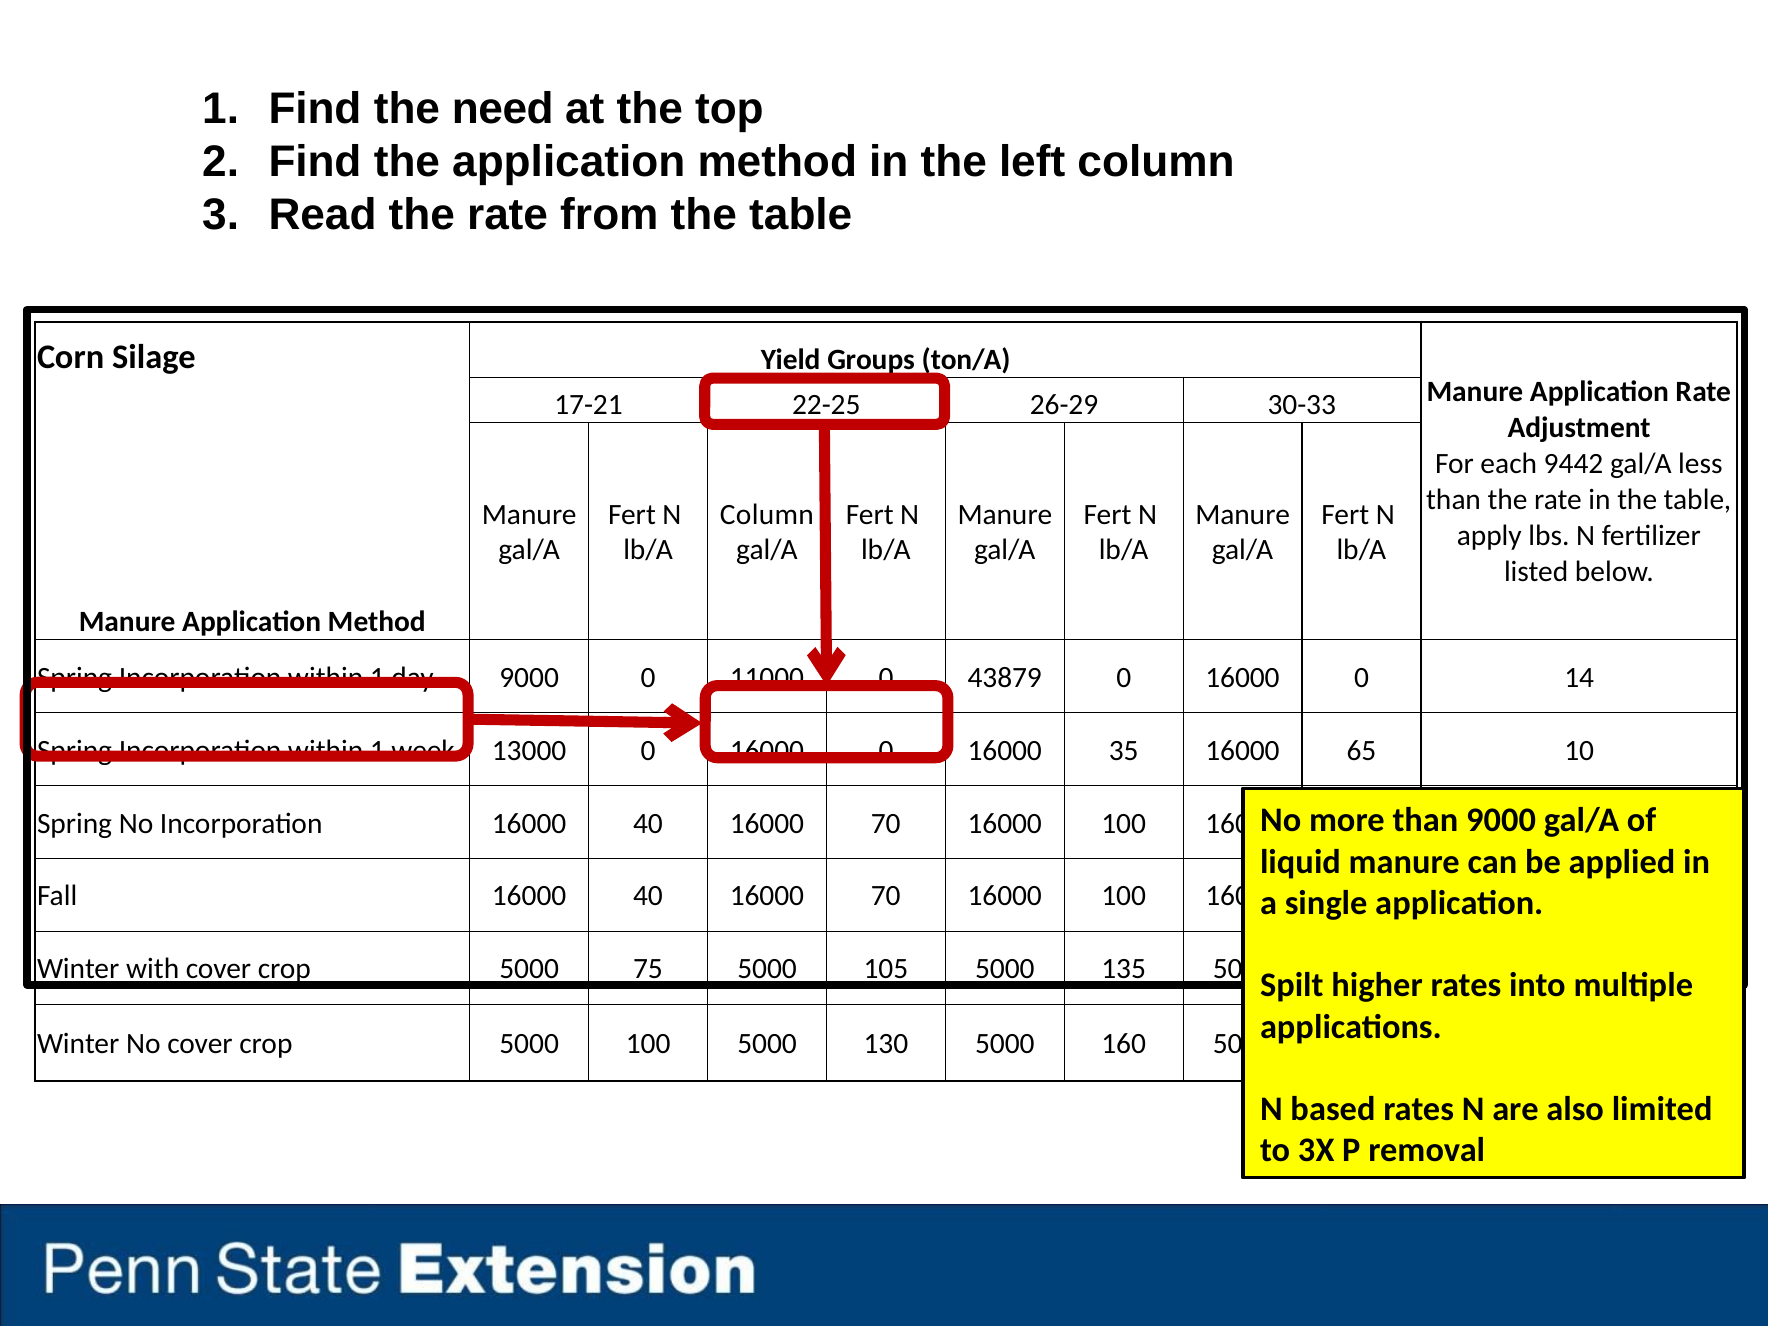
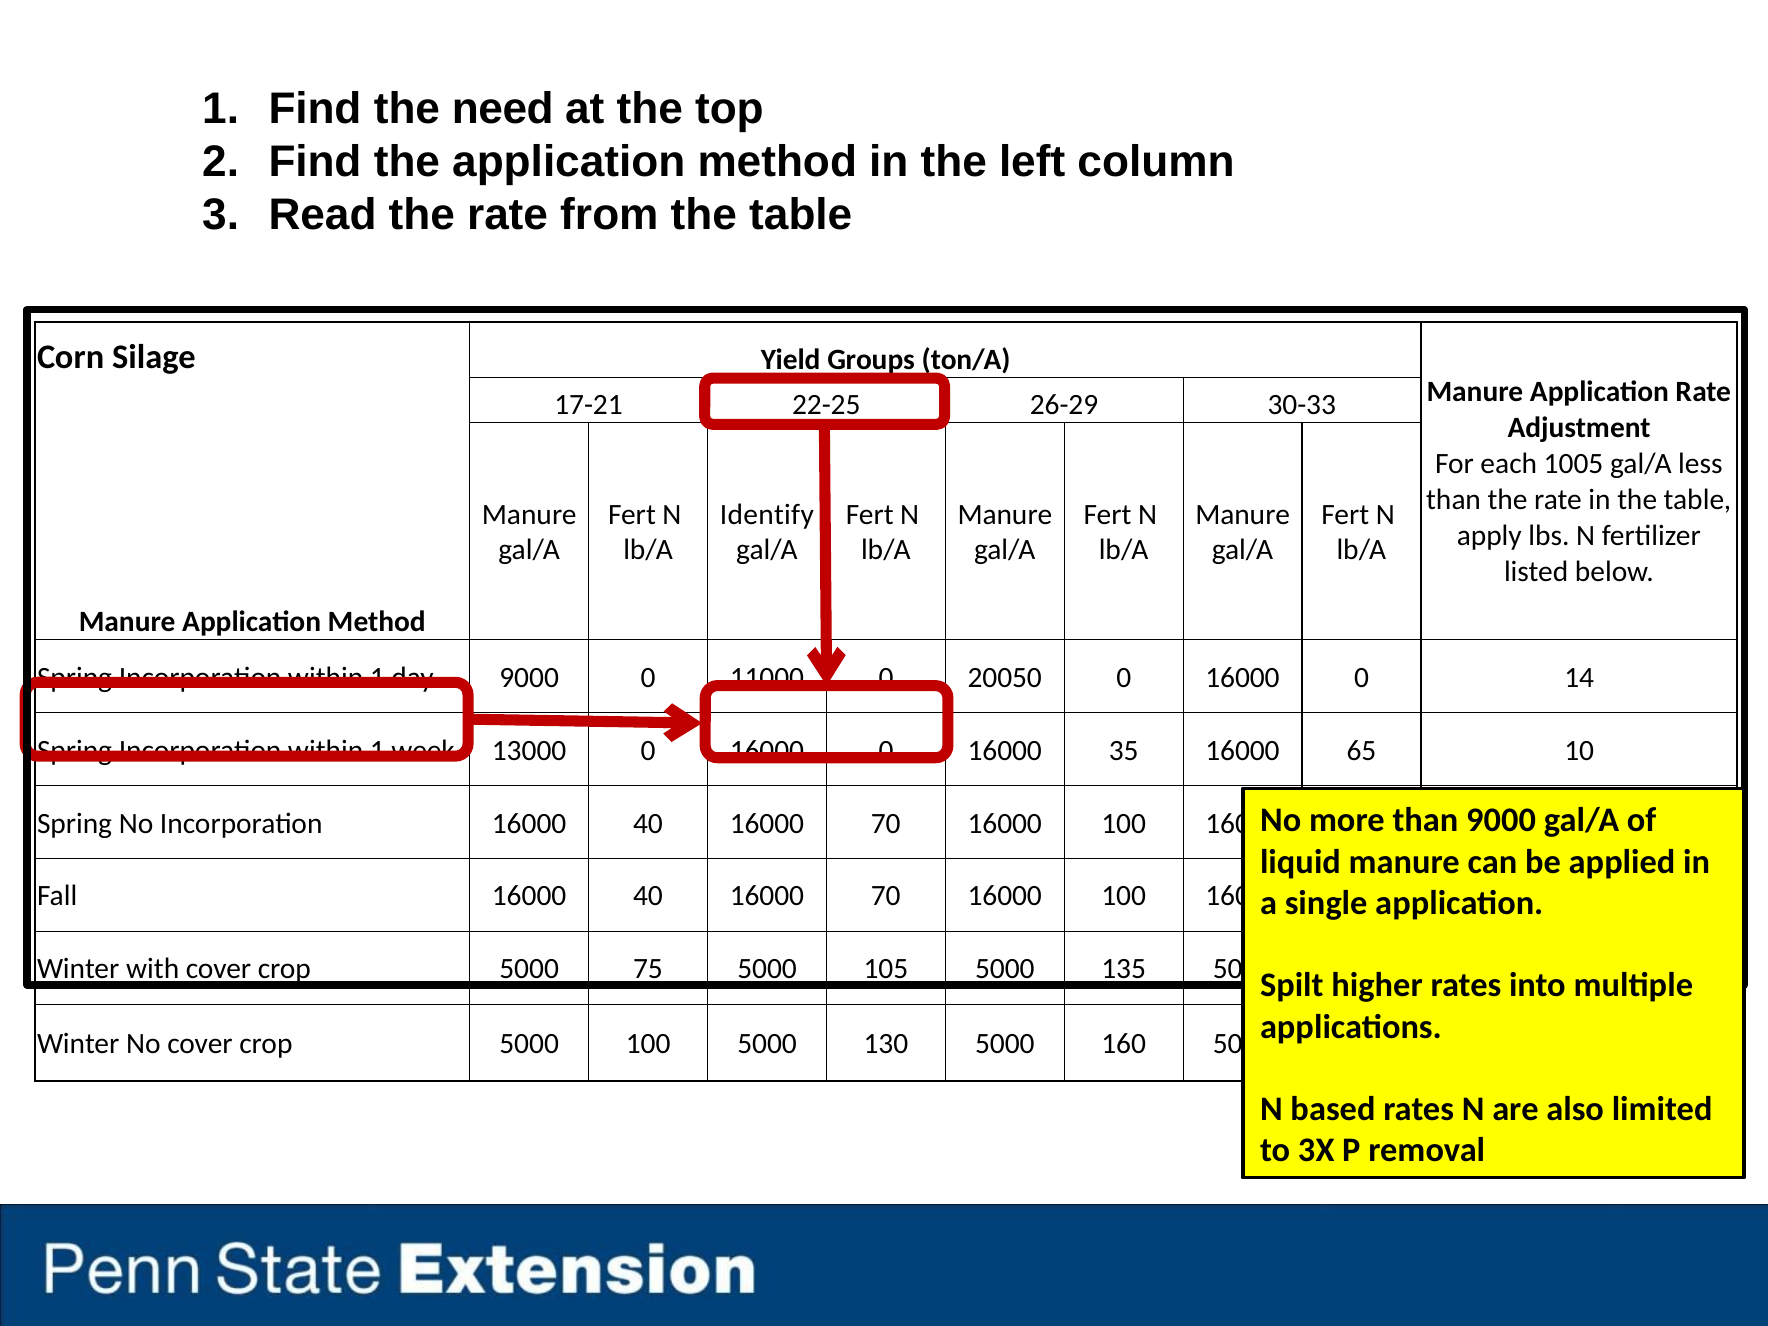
9442: 9442 -> 1005 (1574, 464)
Column: Column -> Identify (767, 514)
43879: 43879 -> 20050 (1005, 677)
